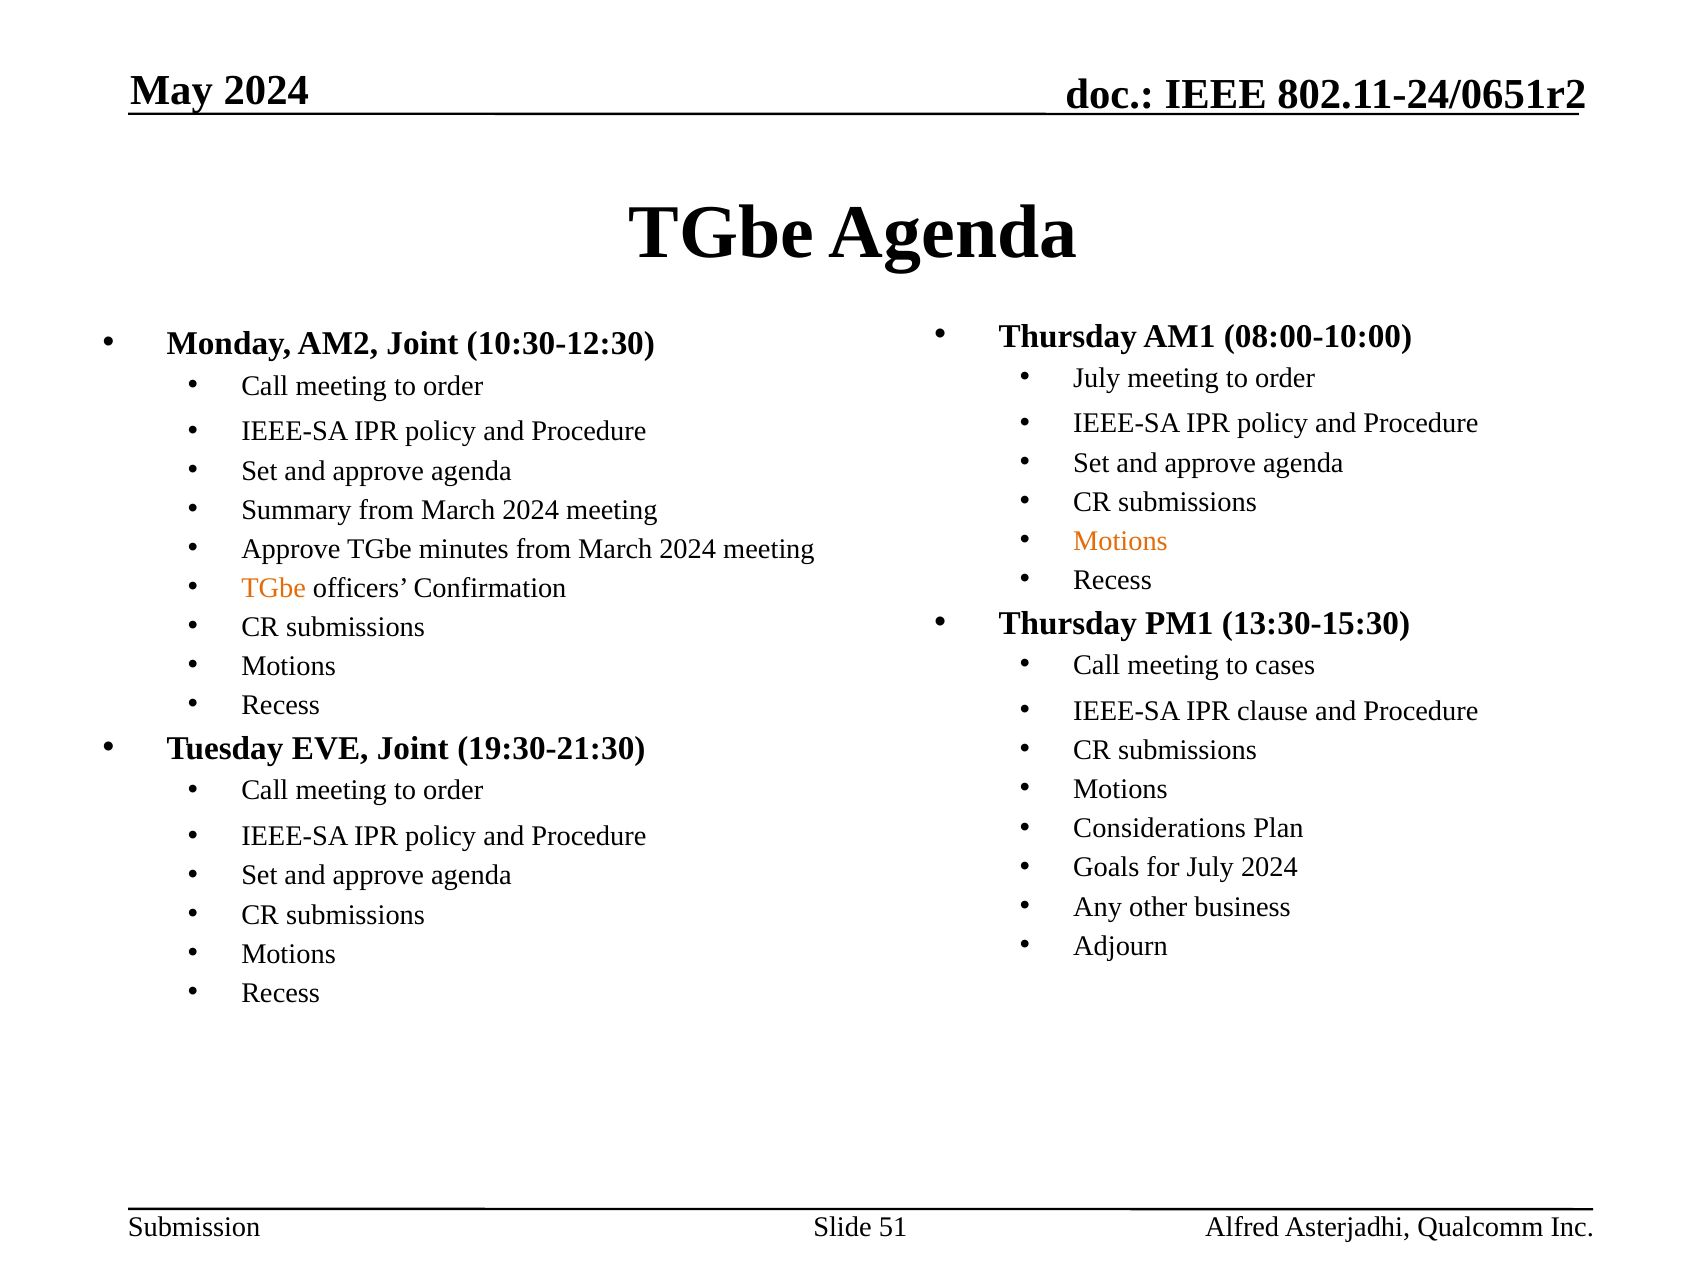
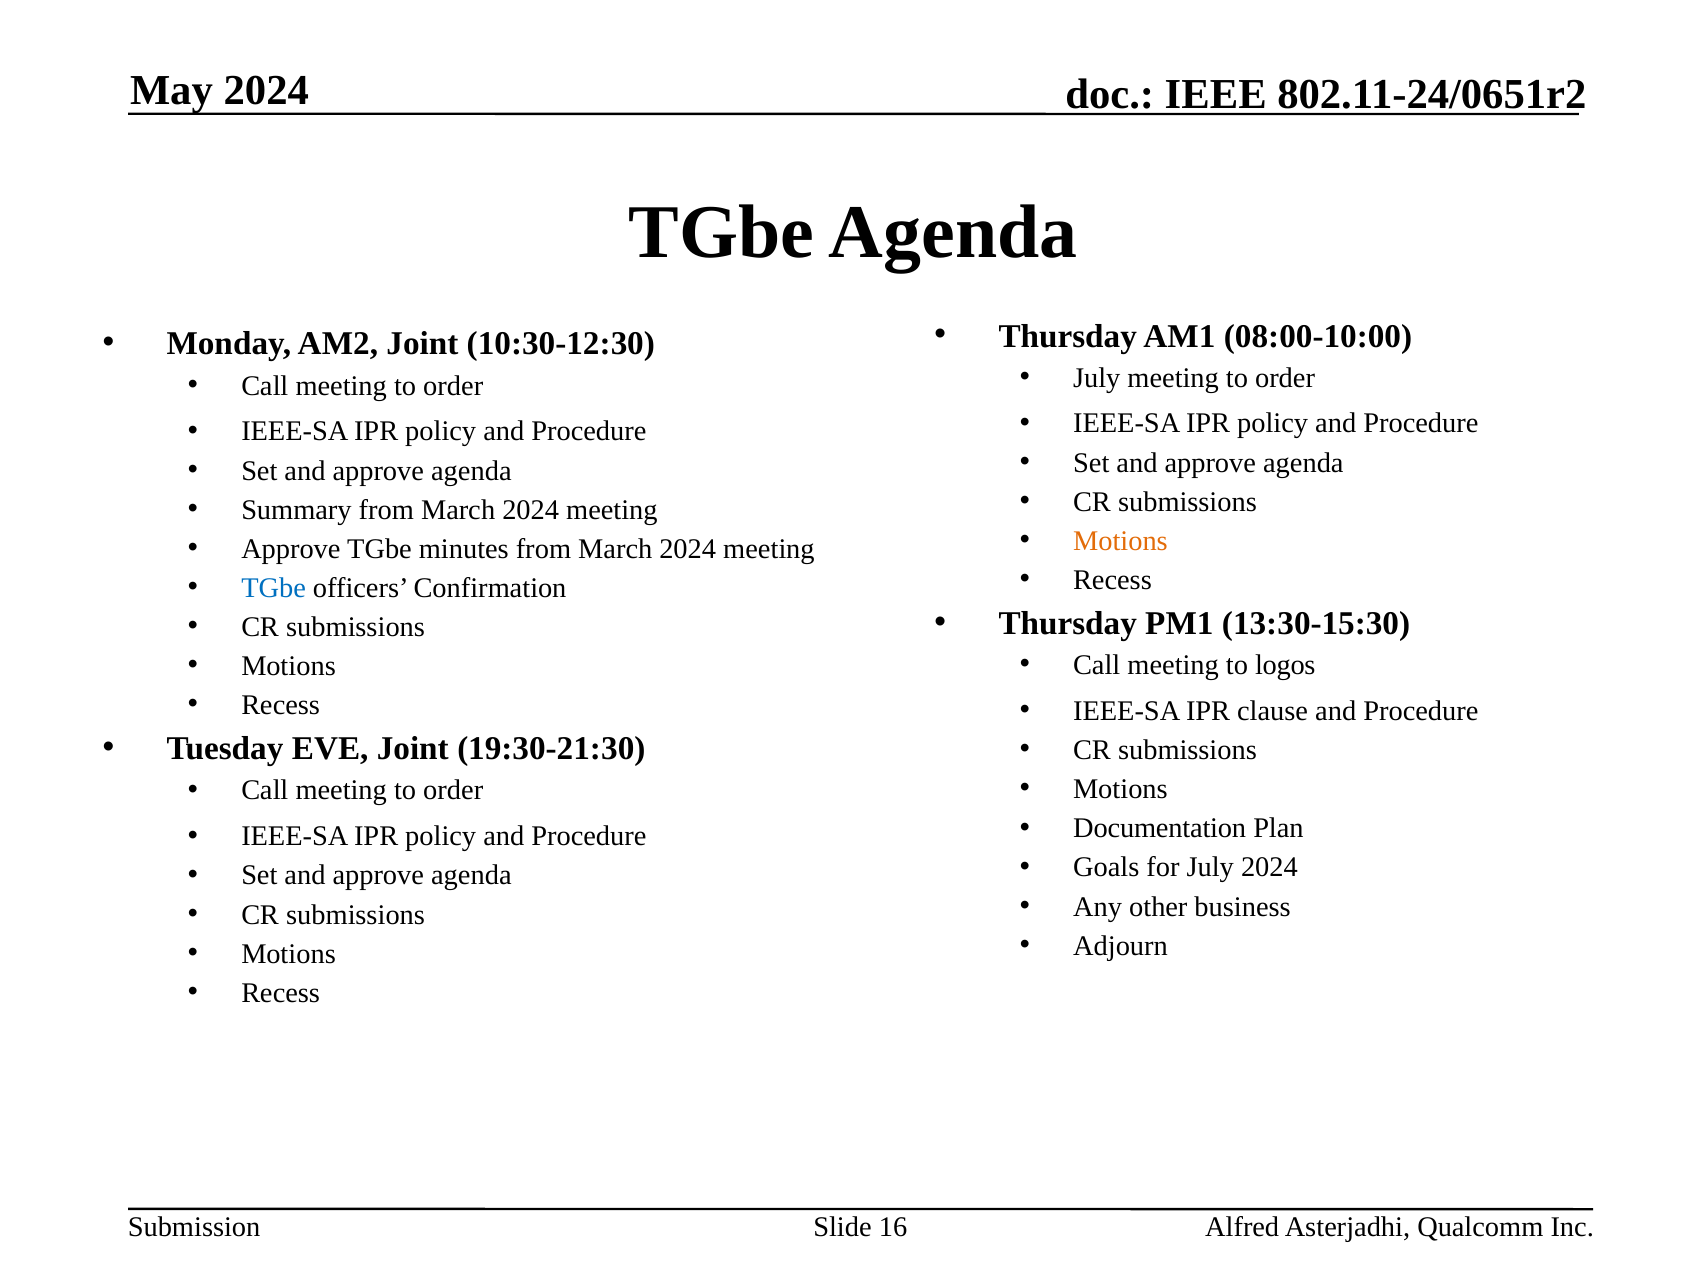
TGbe colour: orange -> blue (274, 588)
cases: cases -> logos (1285, 665)
Considerations: Considerations -> Documentation (1160, 829)
51: 51 -> 16 (893, 1228)
